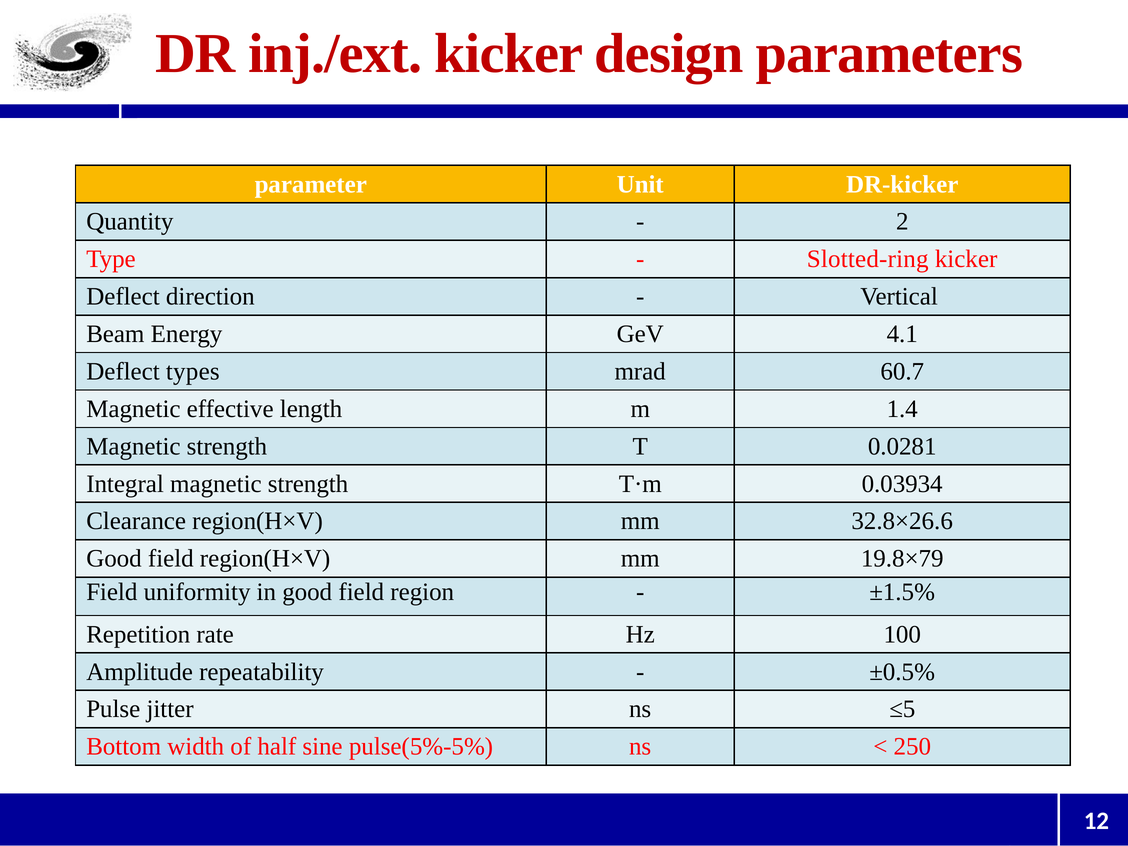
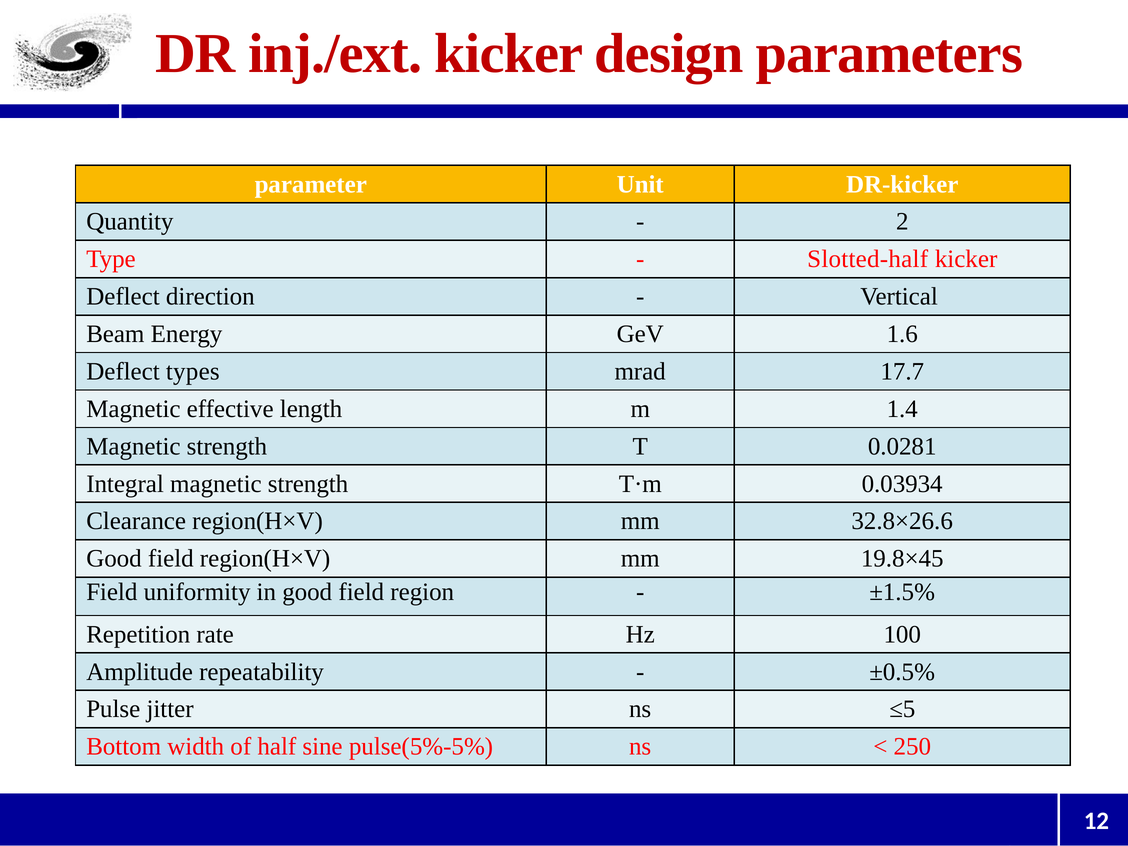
Slotted-ring: Slotted-ring -> Slotted-half (868, 259)
4.1: 4.1 -> 1.6 (902, 334)
60.7: 60.7 -> 17.7 (902, 371)
19.8×79: 19.8×79 -> 19.8×45 (902, 559)
